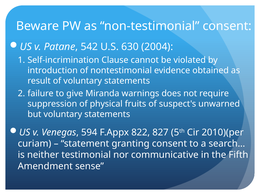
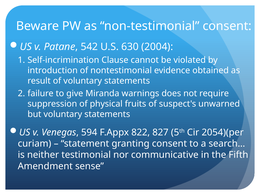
2010)(per: 2010)(per -> 2054)(per (223, 132)
